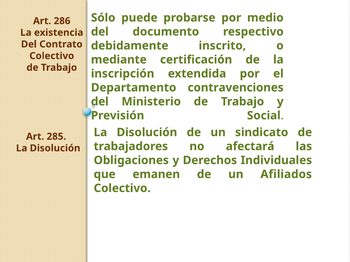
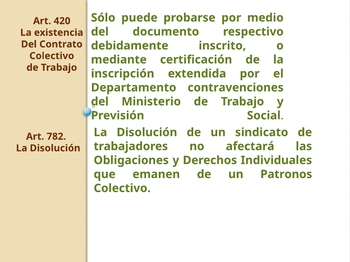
286: 286 -> 420 (62, 21)
285: 285 -> 782 (56, 137)
Afiliados: Afiliados -> Patronos (286, 175)
